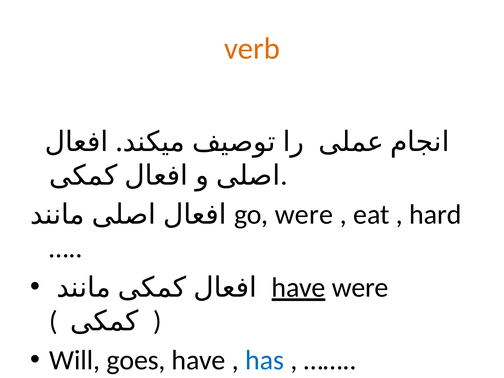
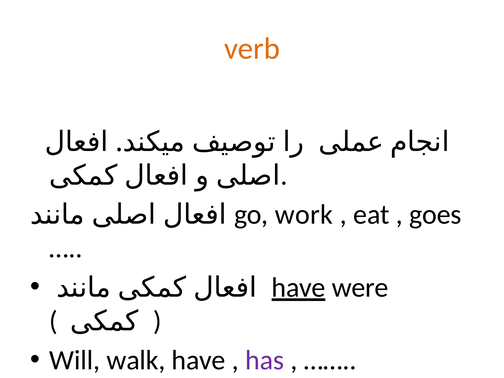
go were: were -> work (304, 215)
hard: hard -> goes (435, 215)
goes: goes -> walk (136, 360)
has colour: blue -> purple (265, 360)
